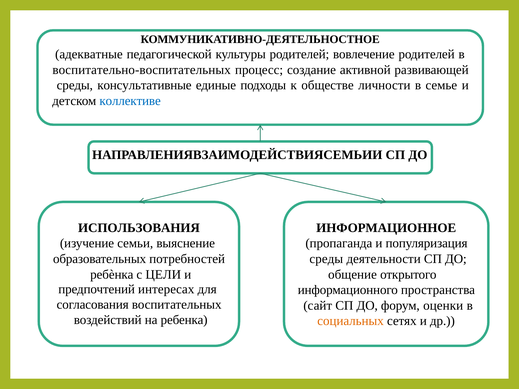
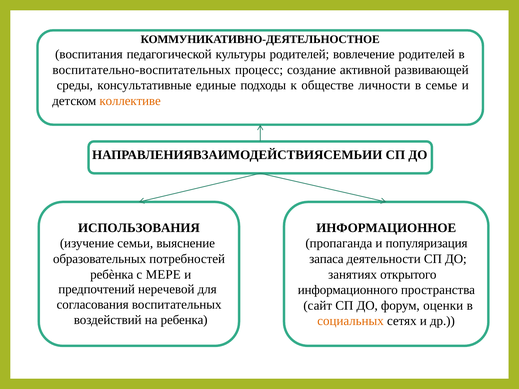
адекватные: адекватные -> воспитания (89, 54)
коллективе colour: blue -> orange (130, 101)
среды: среды -> запаса (326, 259)
ЦЕЛИ: ЦЕЛИ -> МЕРЕ (163, 275)
общение: общение -> занятиях (353, 275)
интересах: интересах -> неречевой (166, 290)
